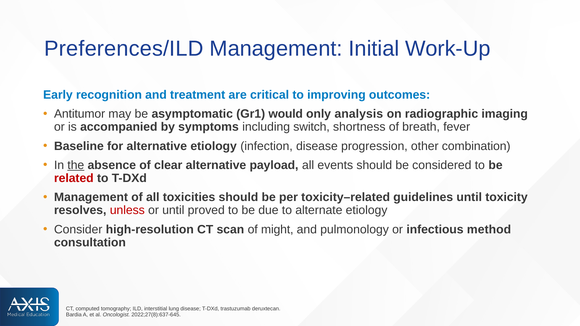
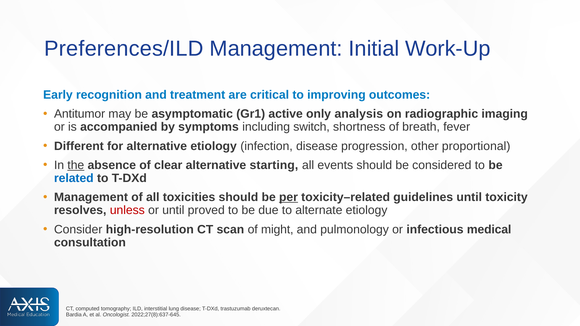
would: would -> active (286, 114)
Baseline: Baseline -> Different (79, 146)
combination: combination -> proportional (476, 146)
payload: payload -> starting (274, 165)
related colour: red -> blue (74, 178)
per underline: none -> present (288, 197)
method: method -> medical (489, 230)
